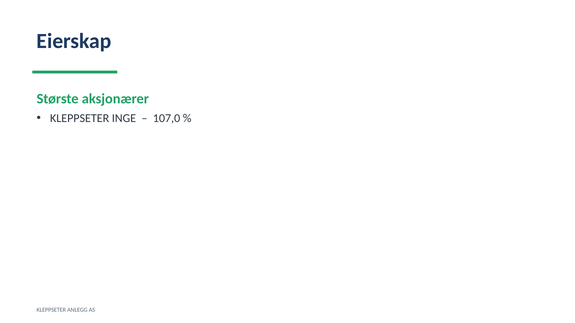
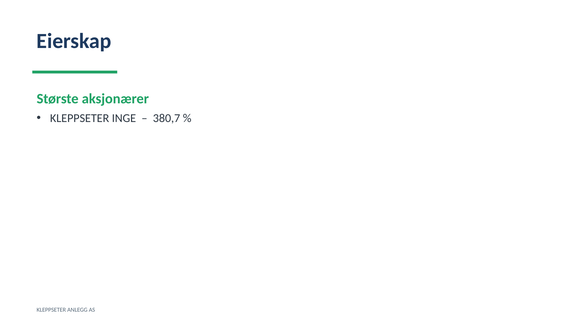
107,0: 107,0 -> 380,7 (167, 118)
